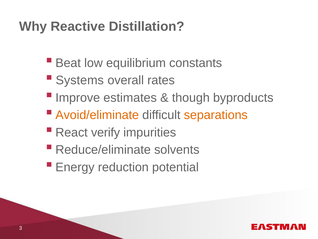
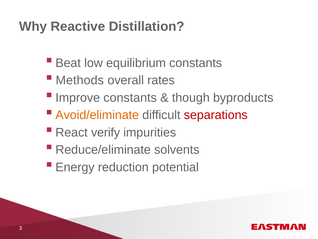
Systems: Systems -> Methods (80, 80)
Improve estimates: estimates -> constants (130, 98)
separations colour: orange -> red (216, 115)
